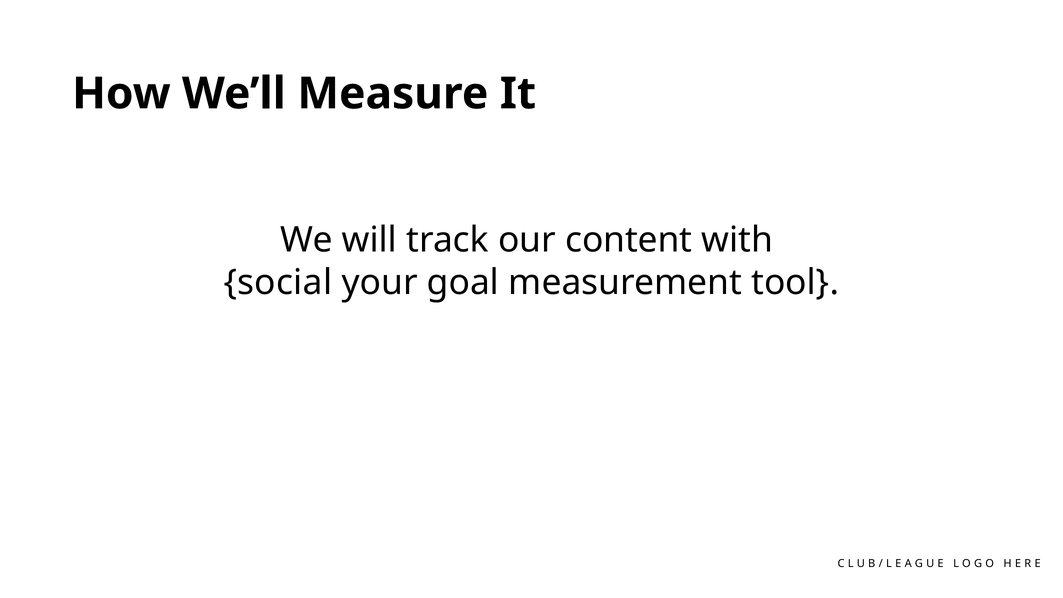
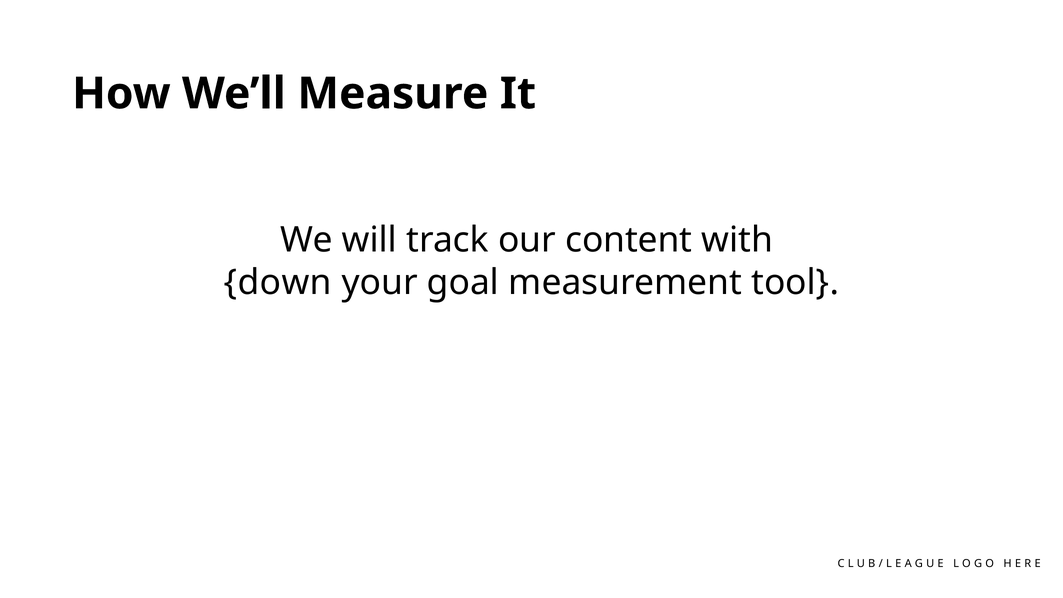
social: social -> down (278, 282)
